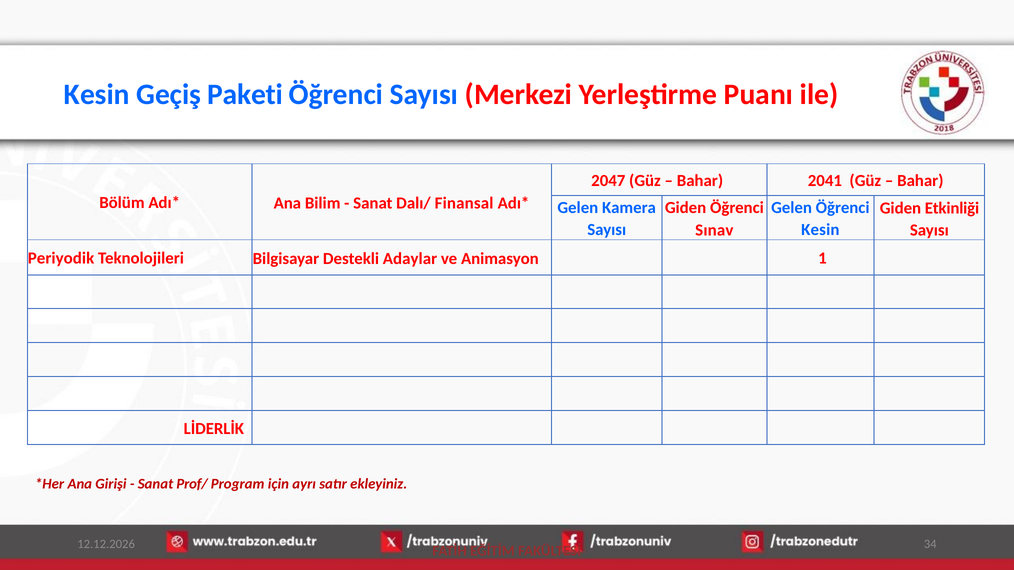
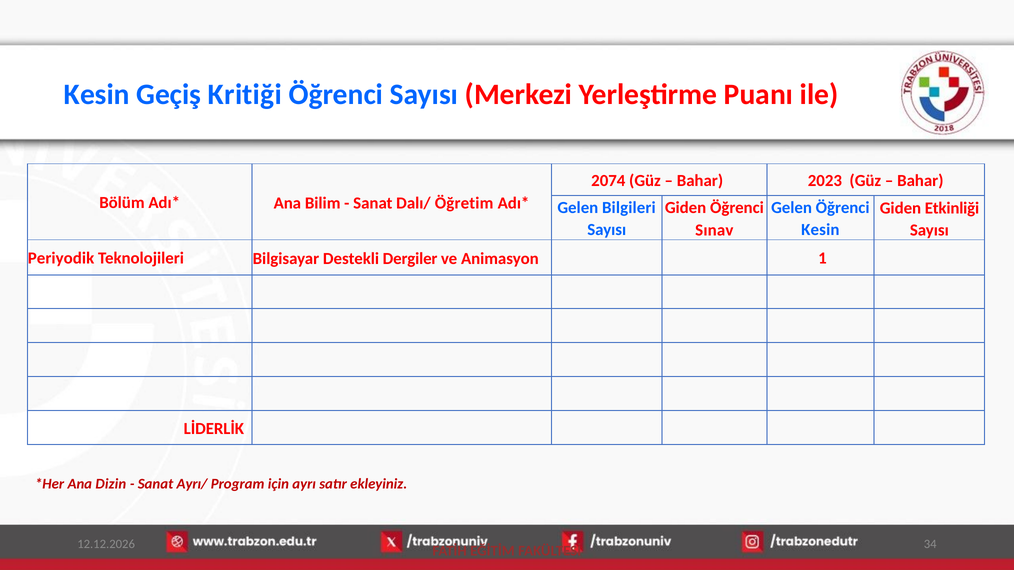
Paketi: Paketi -> Kritiği (245, 94)
2047: 2047 -> 2074 (608, 181)
2041: 2041 -> 2023 (825, 181)
Finansal: Finansal -> Öğretim (464, 203)
Kamera: Kamera -> Bilgileri (629, 208)
Adaylar: Adaylar -> Dergiler (410, 259)
Girişi: Girişi -> Dizin (111, 484)
Prof/: Prof/ -> Ayrı/ (192, 484)
